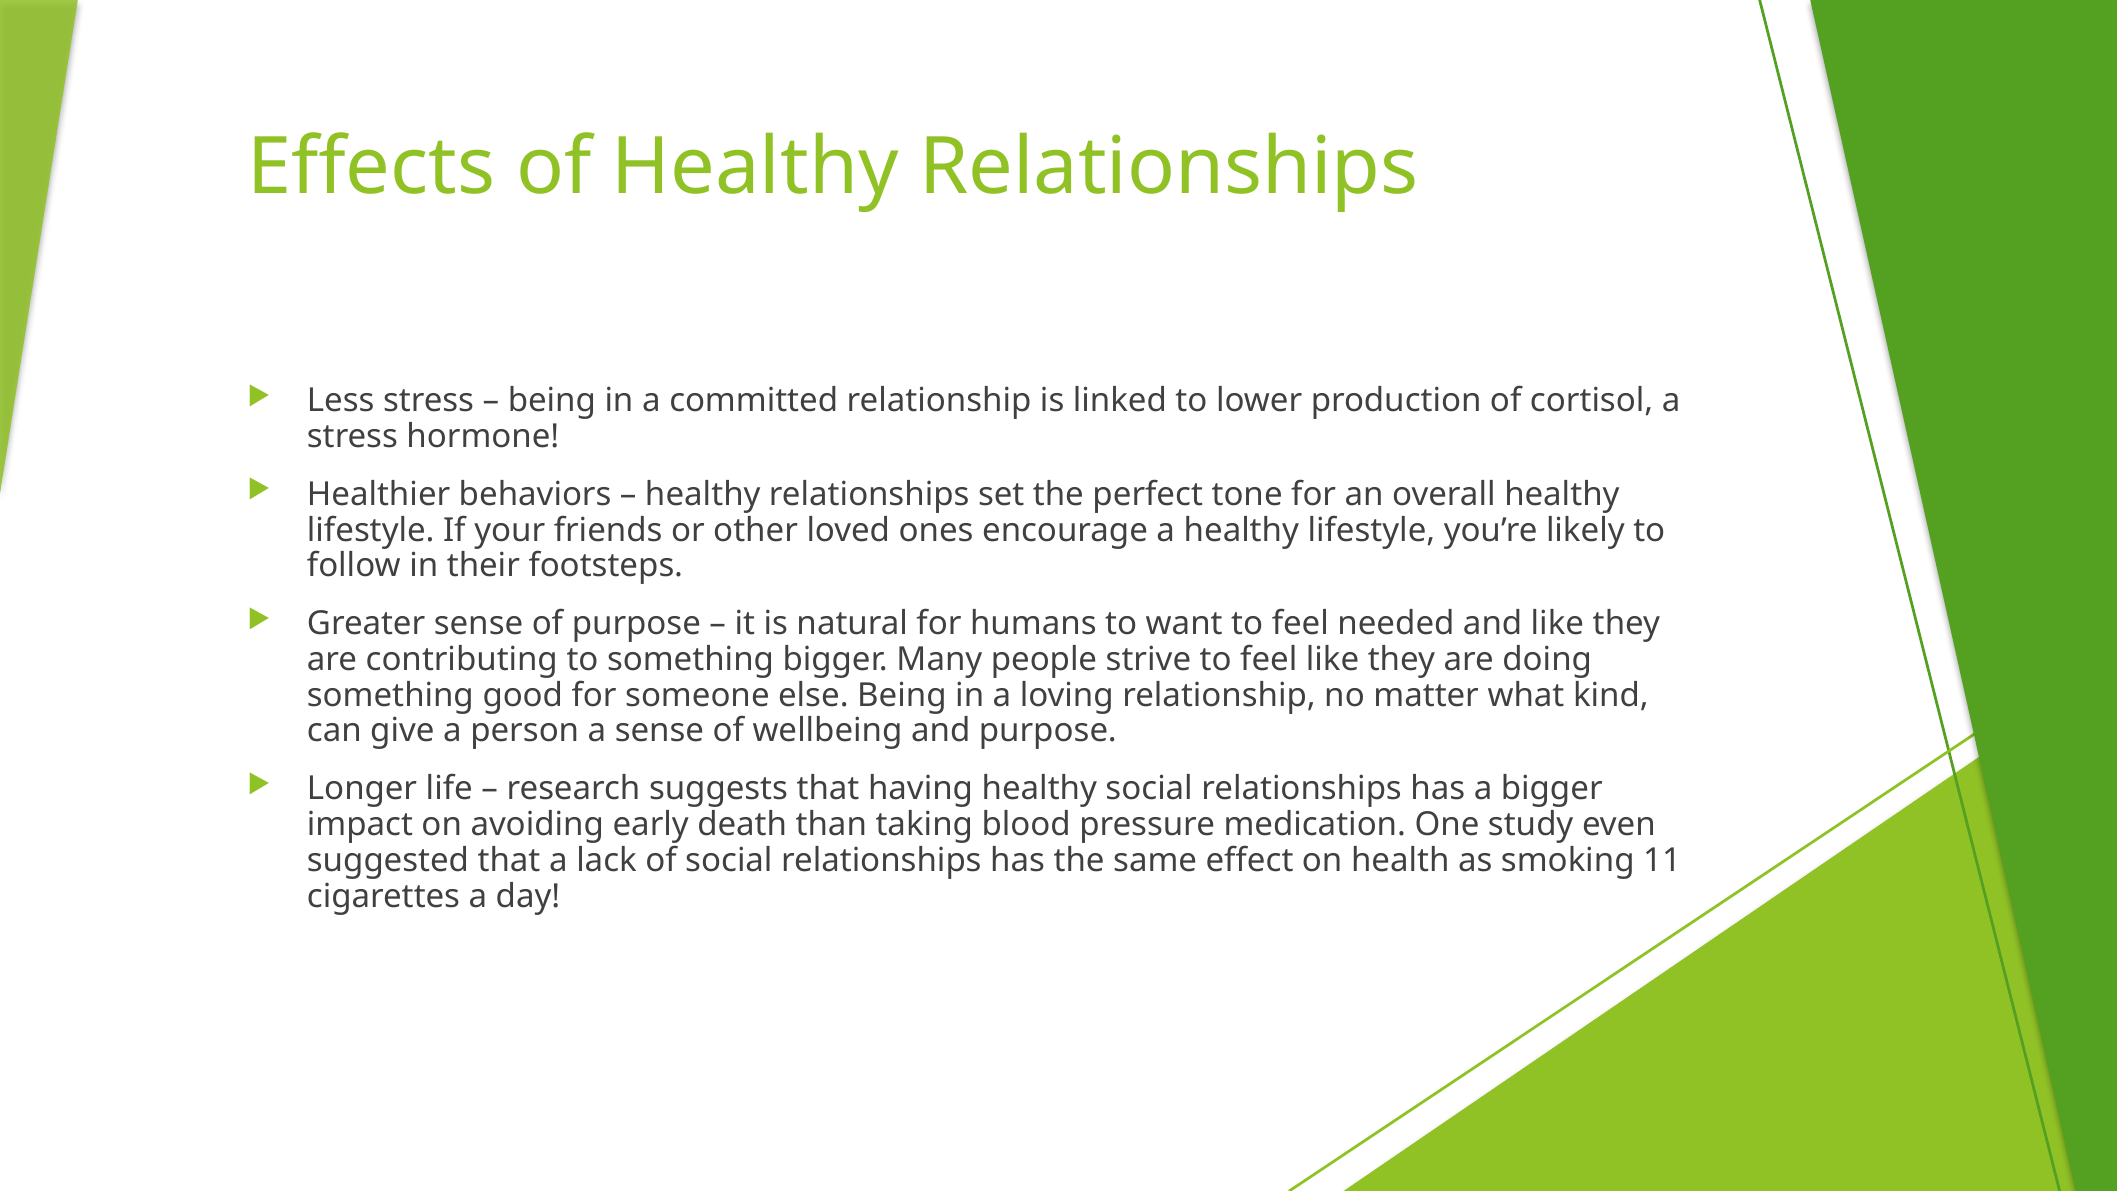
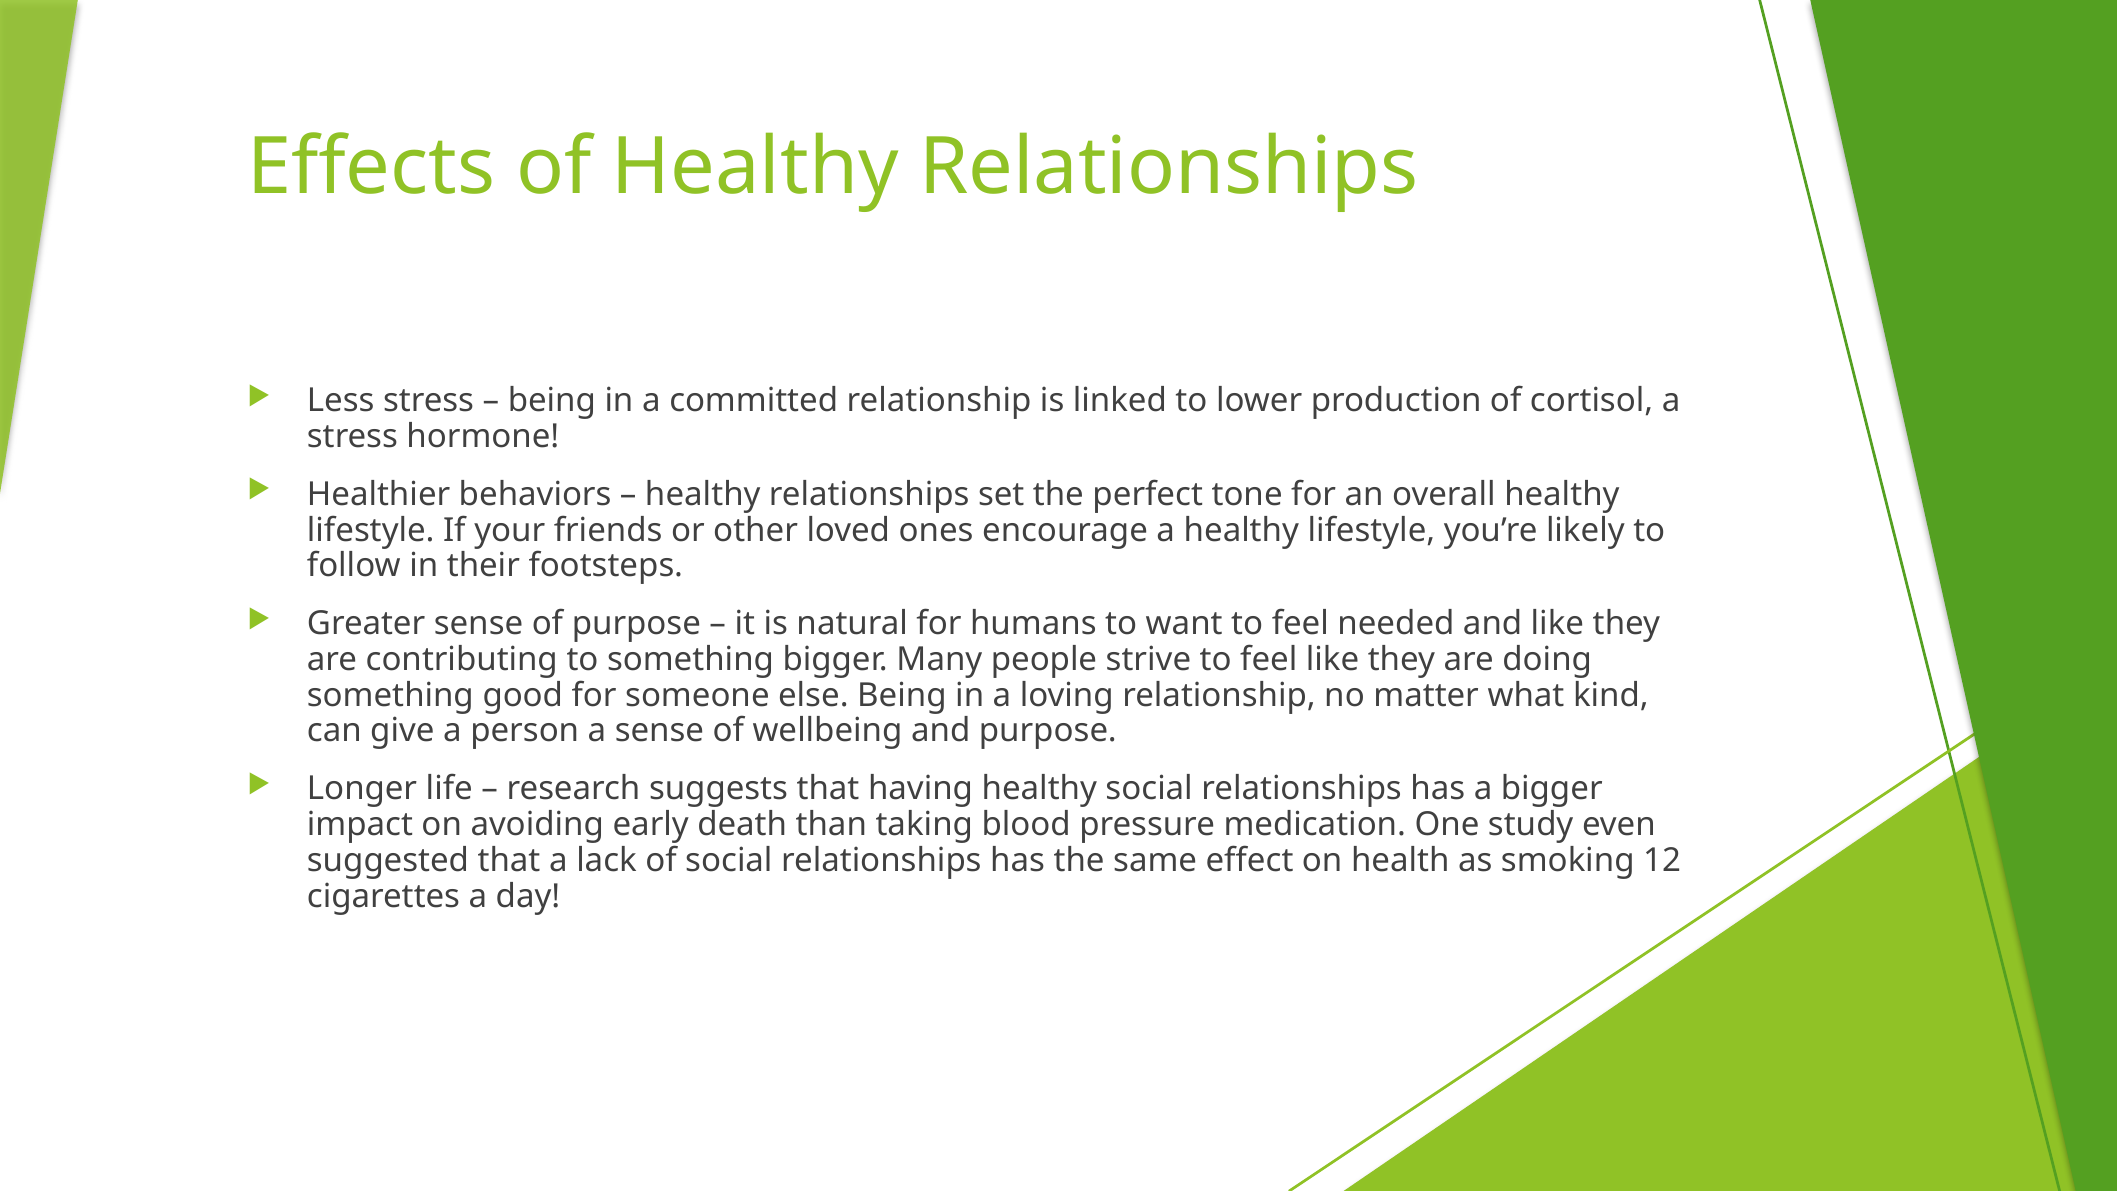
11: 11 -> 12 (1662, 860)
